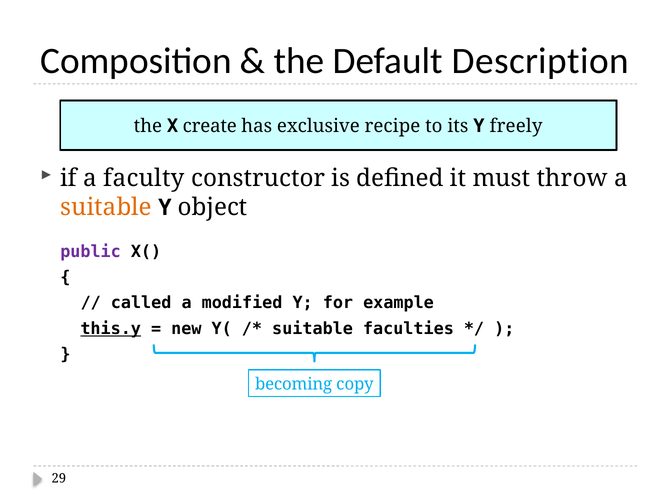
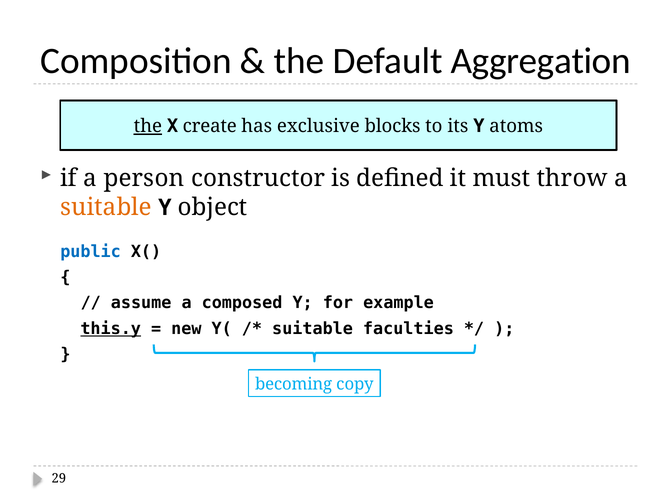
Description: Description -> Aggregation (541, 61)
the underline: none -> present (148, 126)
recipe: recipe -> blocks (393, 126)
freely: freely -> atoms (516, 126)
faculty: faculty -> person (144, 178)
public colour: purple -> blue (91, 252)
called: called -> assume (141, 303)
modified: modified -> composed (242, 303)
